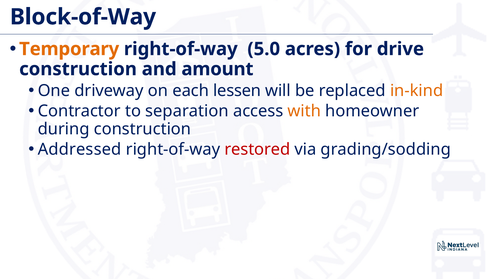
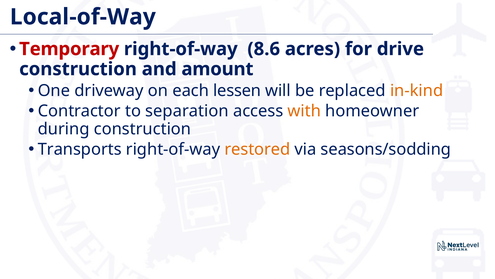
Block-of-Way: Block-of-Way -> Local-of-Way (83, 17)
Temporary colour: orange -> red (69, 49)
5.0: 5.0 -> 8.6 (264, 49)
Addressed: Addressed -> Transports (80, 149)
restored colour: red -> orange (257, 149)
grading/sodding: grading/sodding -> seasons/sodding (386, 149)
